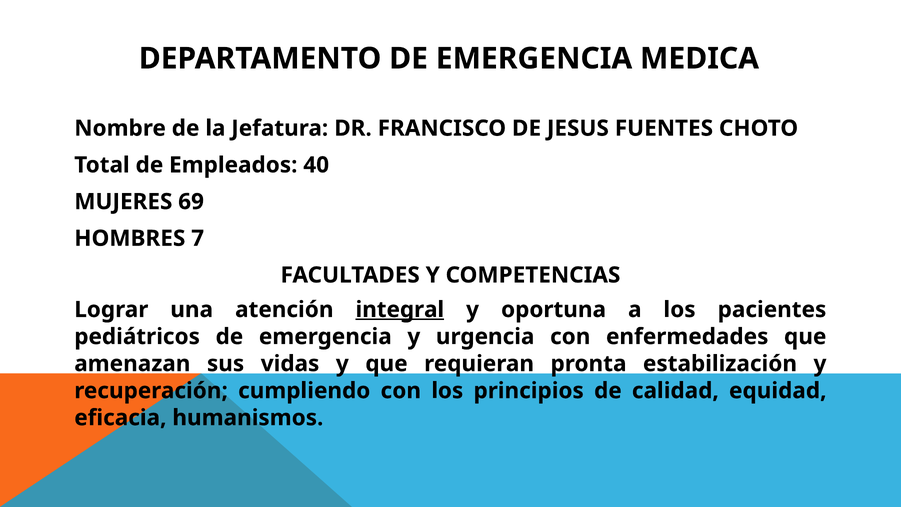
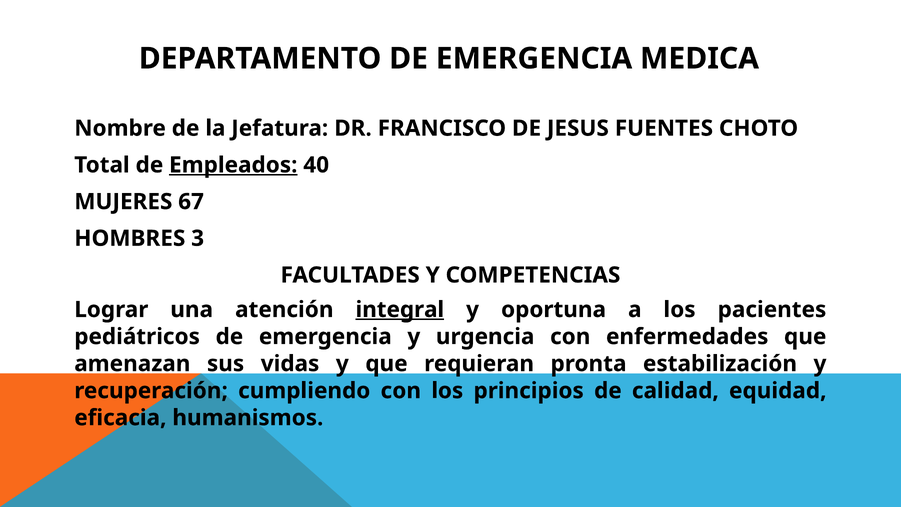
Empleados underline: none -> present (233, 165)
69: 69 -> 67 (191, 202)
7: 7 -> 3 (198, 238)
